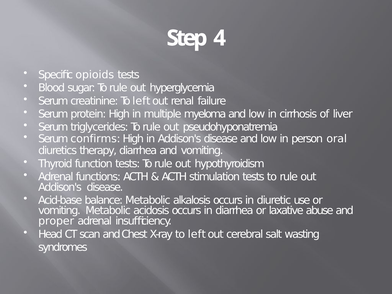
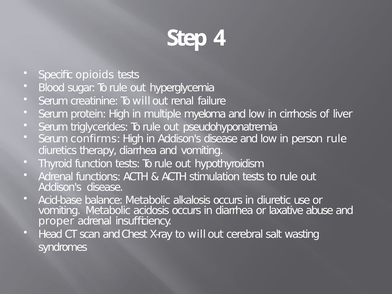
creatinine To left: left -> will (141, 101)
person oral: oral -> rule (337, 139)
X-ray to left: left -> will (197, 234)
